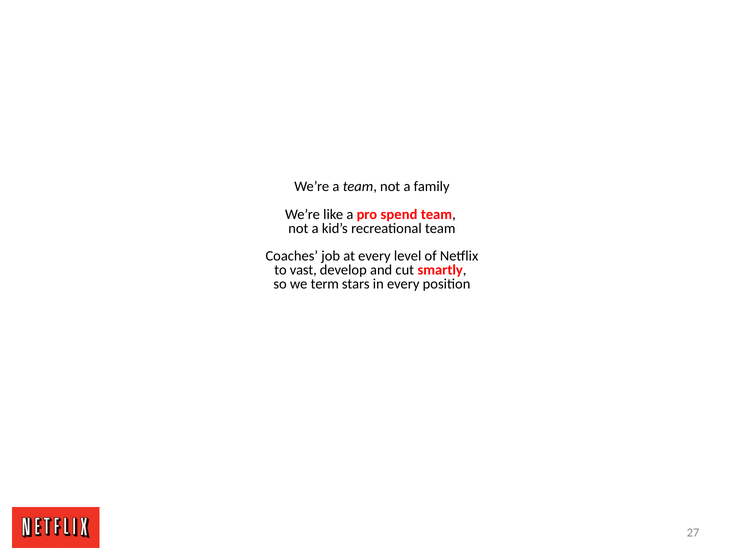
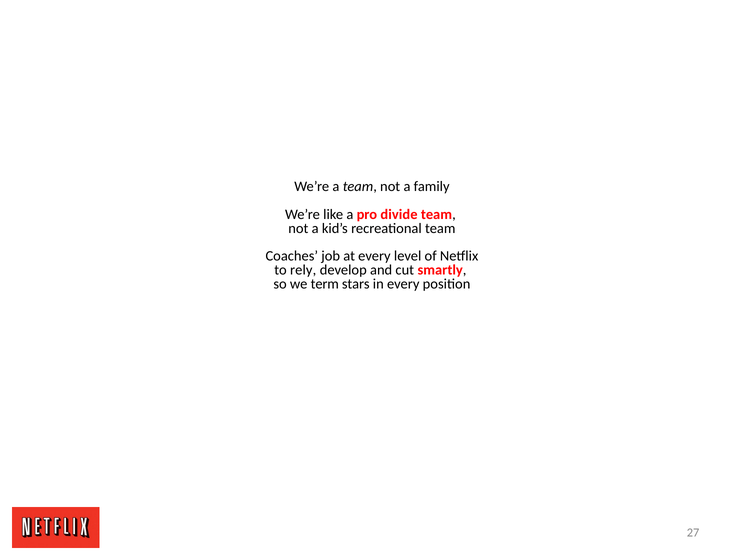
spend: spend -> divide (399, 214)
vast: vast -> rely (303, 270)
